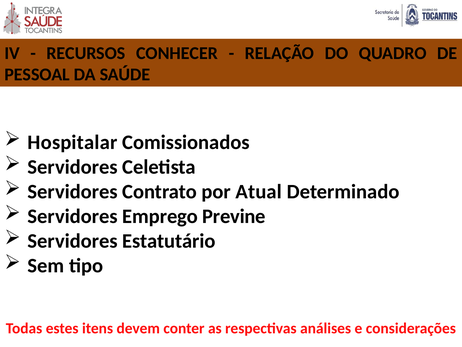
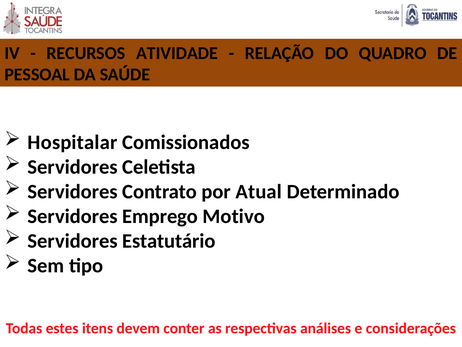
CONHECER: CONHECER -> ATIVIDADE (177, 53)
Previne: Previne -> Motivo (234, 216)
